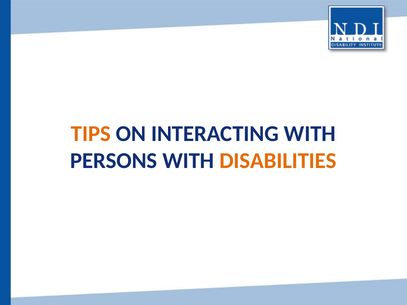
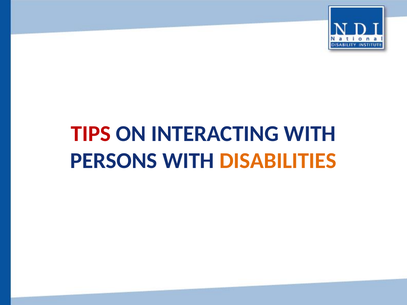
TIPS colour: orange -> red (91, 134)
